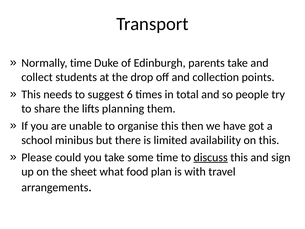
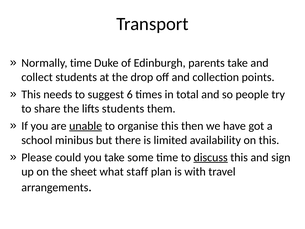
lifts planning: planning -> students (123, 109)
unable underline: none -> present (86, 126)
food: food -> staff (137, 171)
